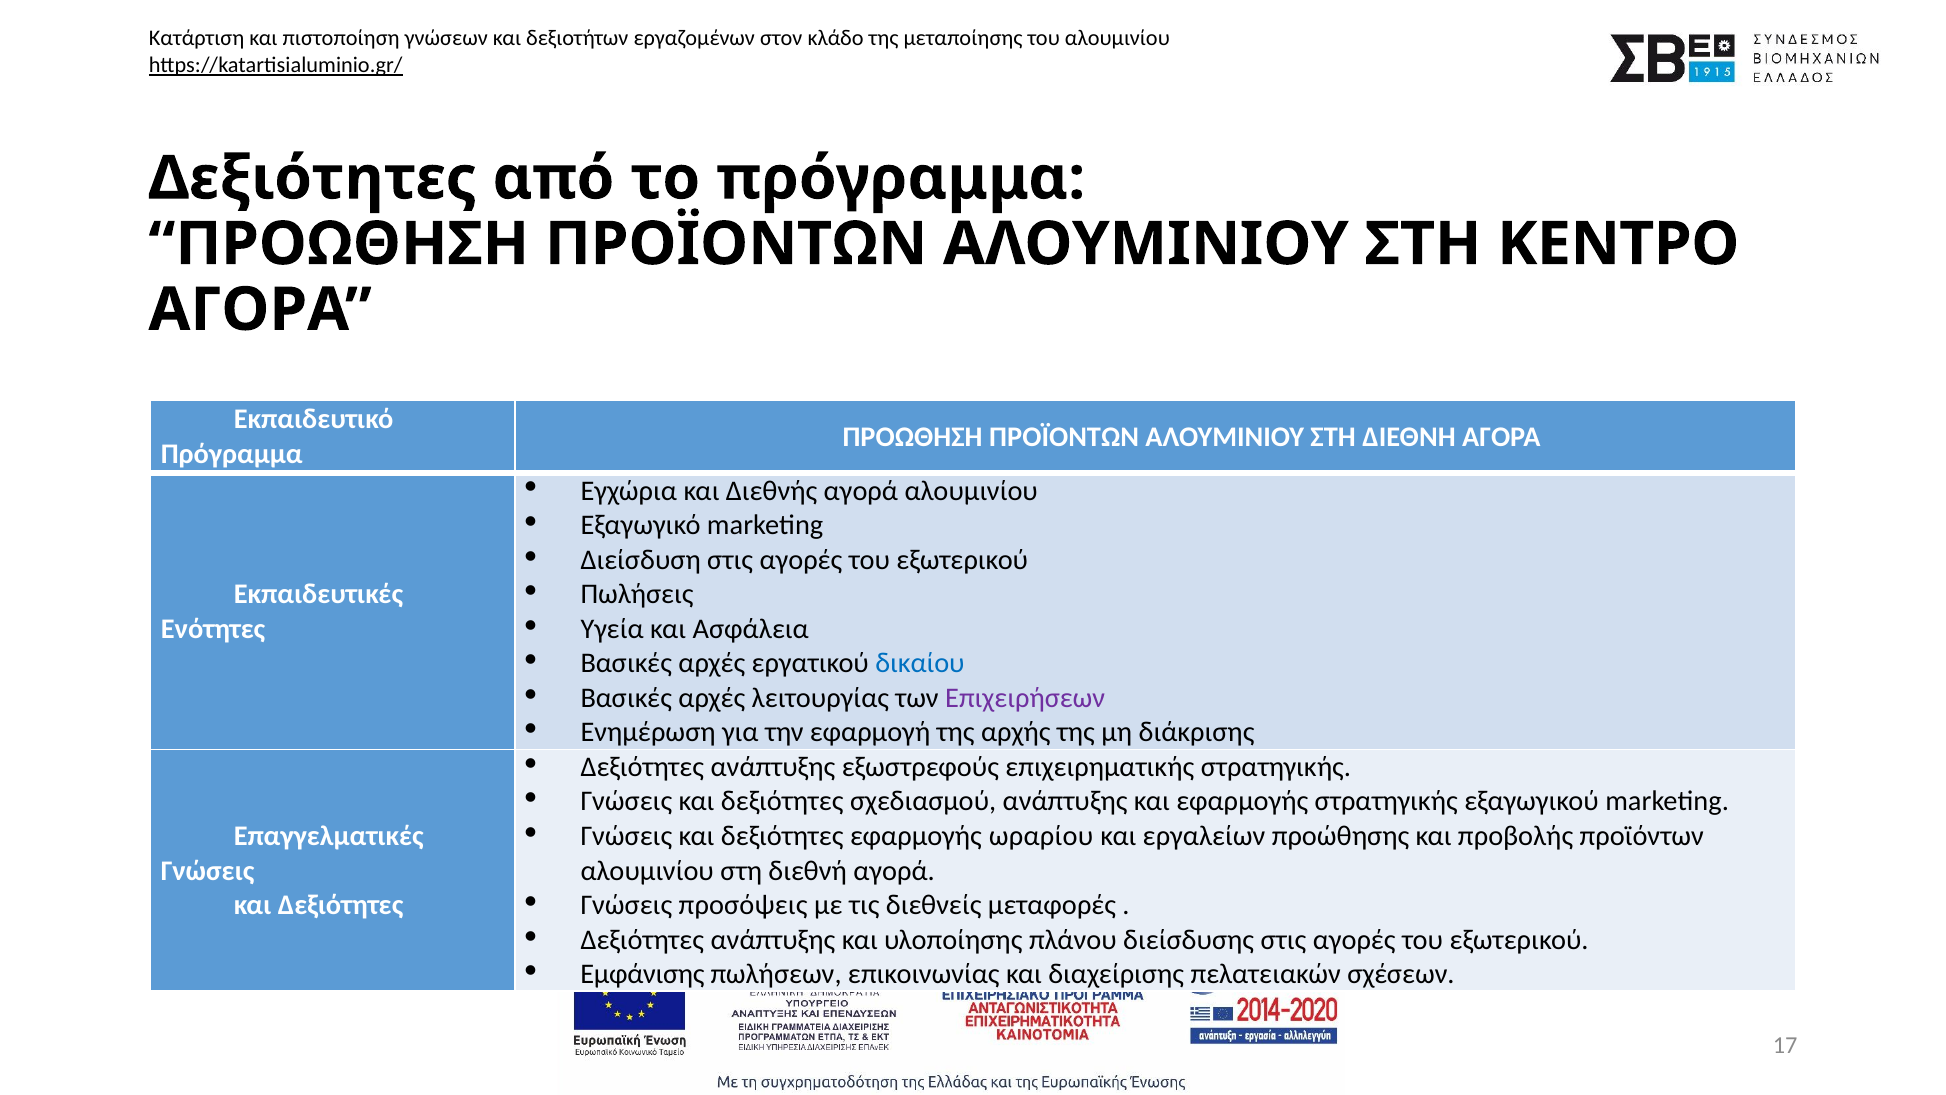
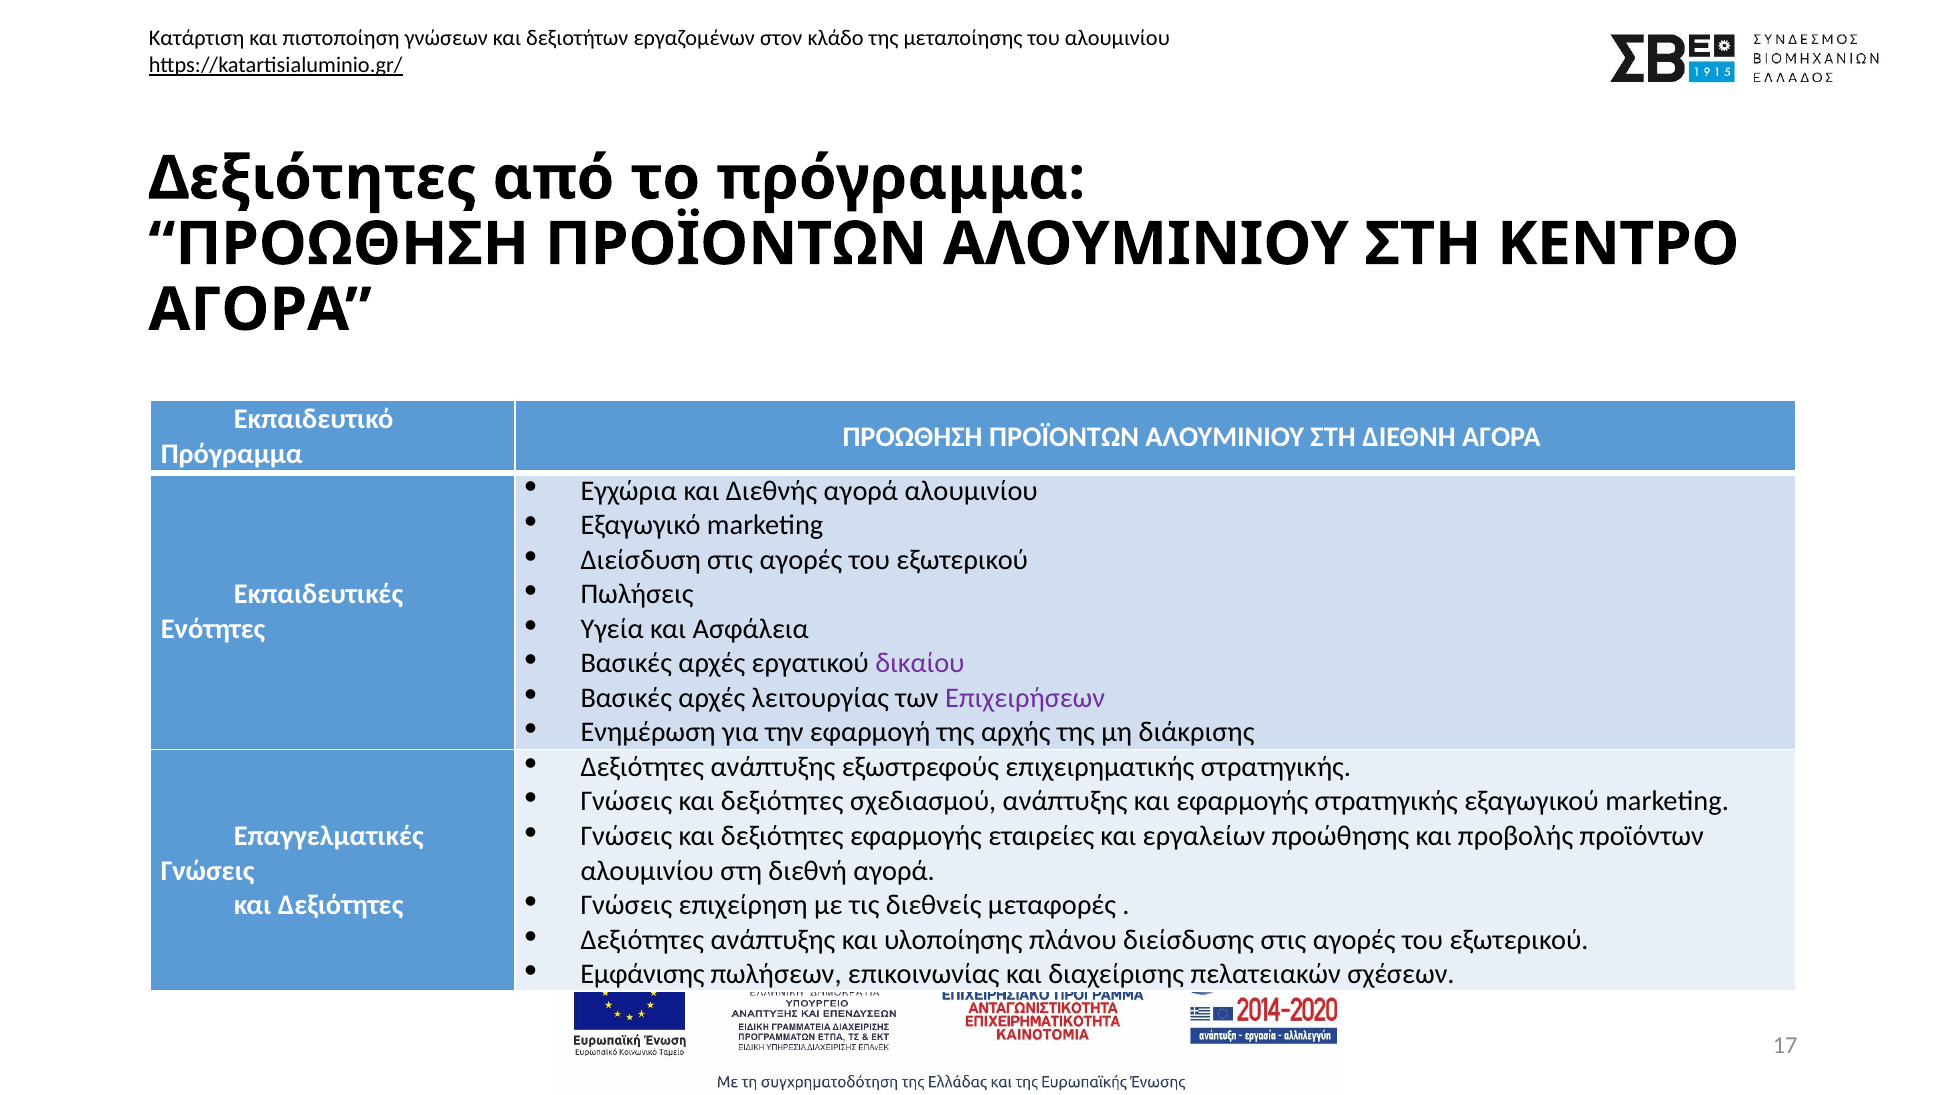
δικαίου colour: blue -> purple (920, 663)
ωραρίου: ωραρίου -> εταιρείες (1041, 836)
προσόψεις: προσόψεις -> επιχείρηση (743, 905)
